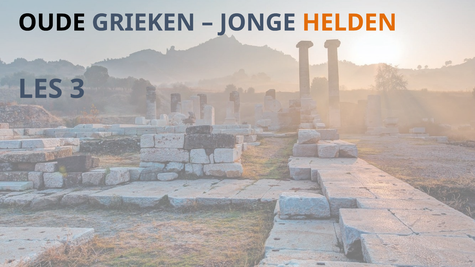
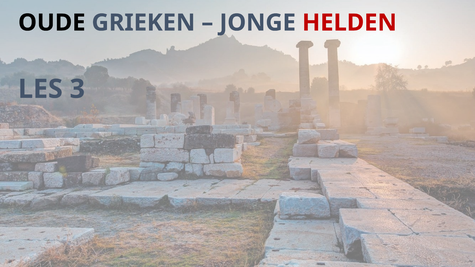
HELDEN colour: orange -> red (349, 23)
